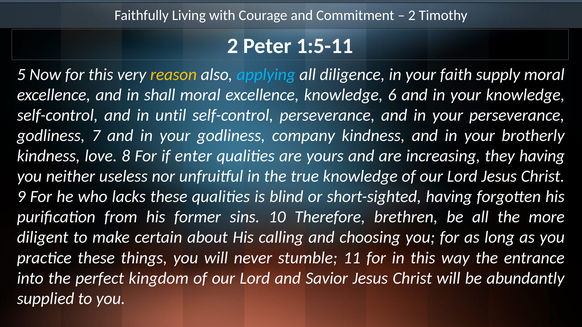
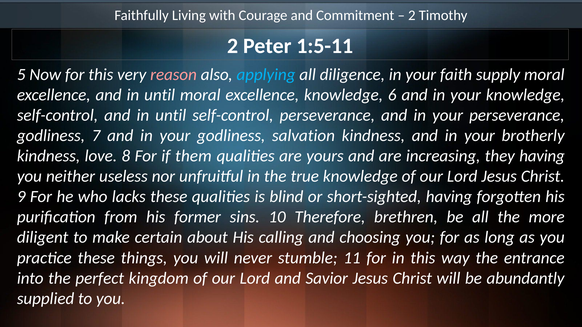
reason colour: yellow -> pink (174, 75)
excellence and in shall: shall -> until (160, 95)
company: company -> salvation (303, 136)
enter: enter -> them (193, 156)
